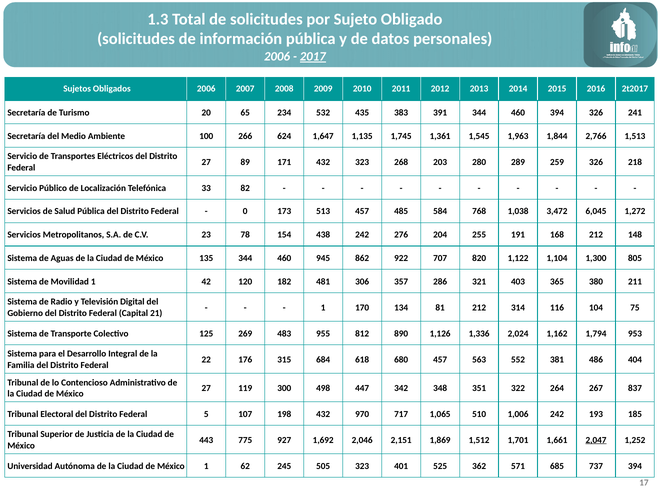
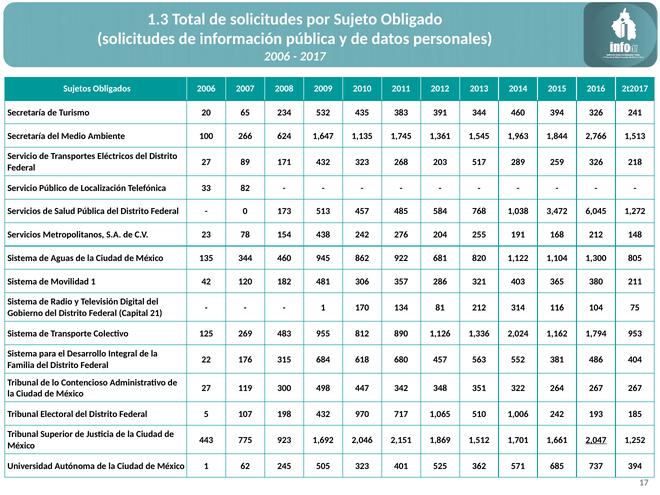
2017 underline: present -> none (313, 56)
280: 280 -> 517 (479, 162)
707: 707 -> 681 (440, 258)
267 837: 837 -> 267 (635, 388)
927: 927 -> 923 (284, 440)
